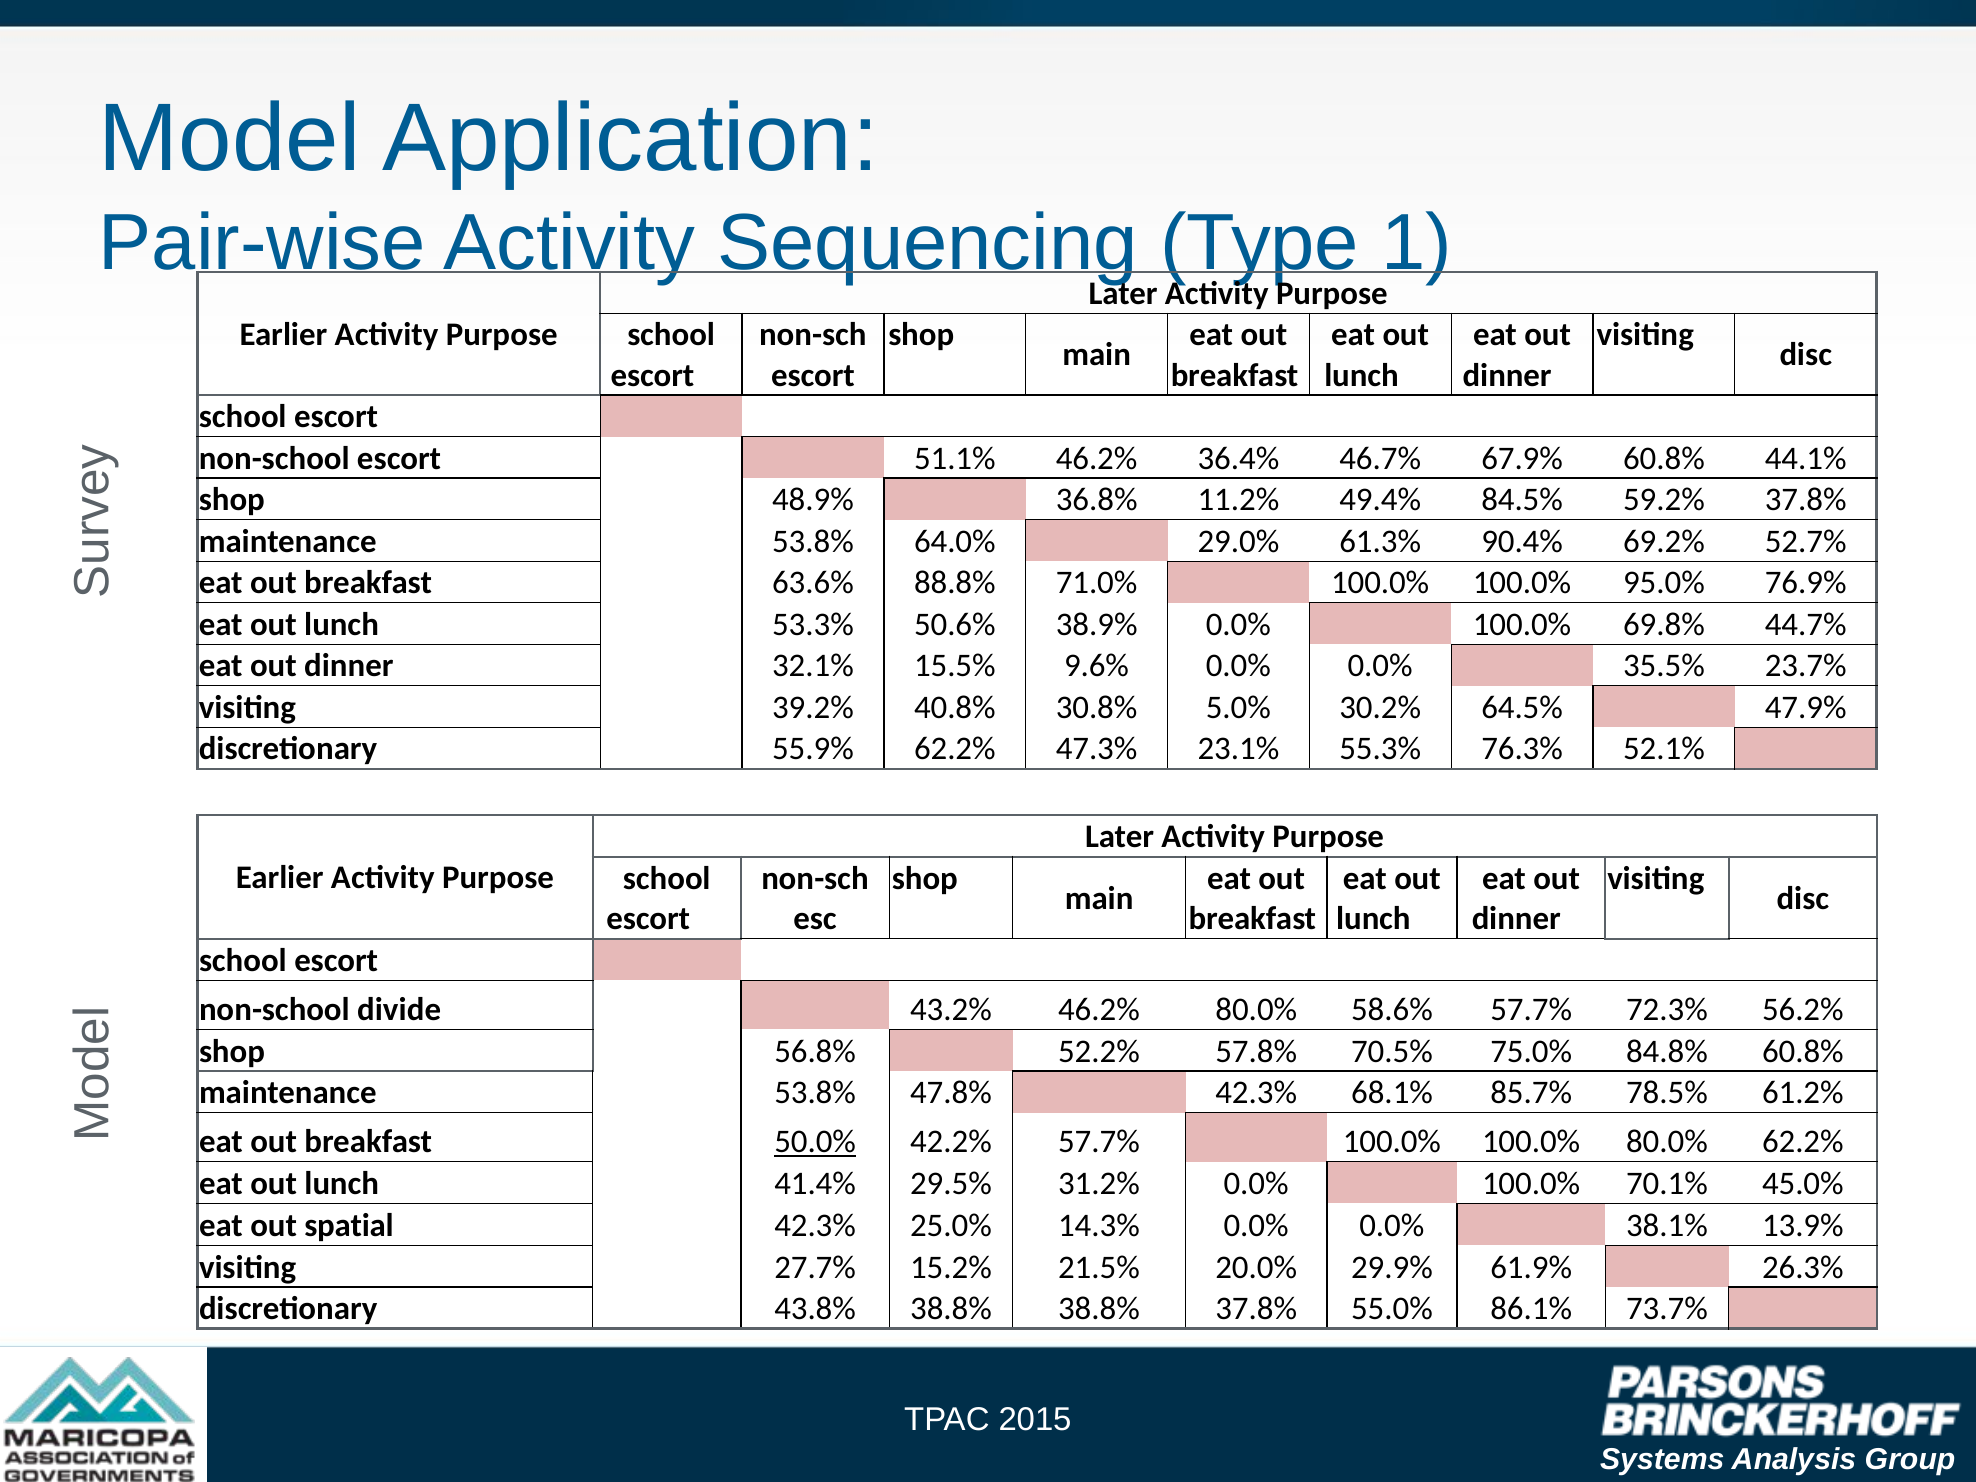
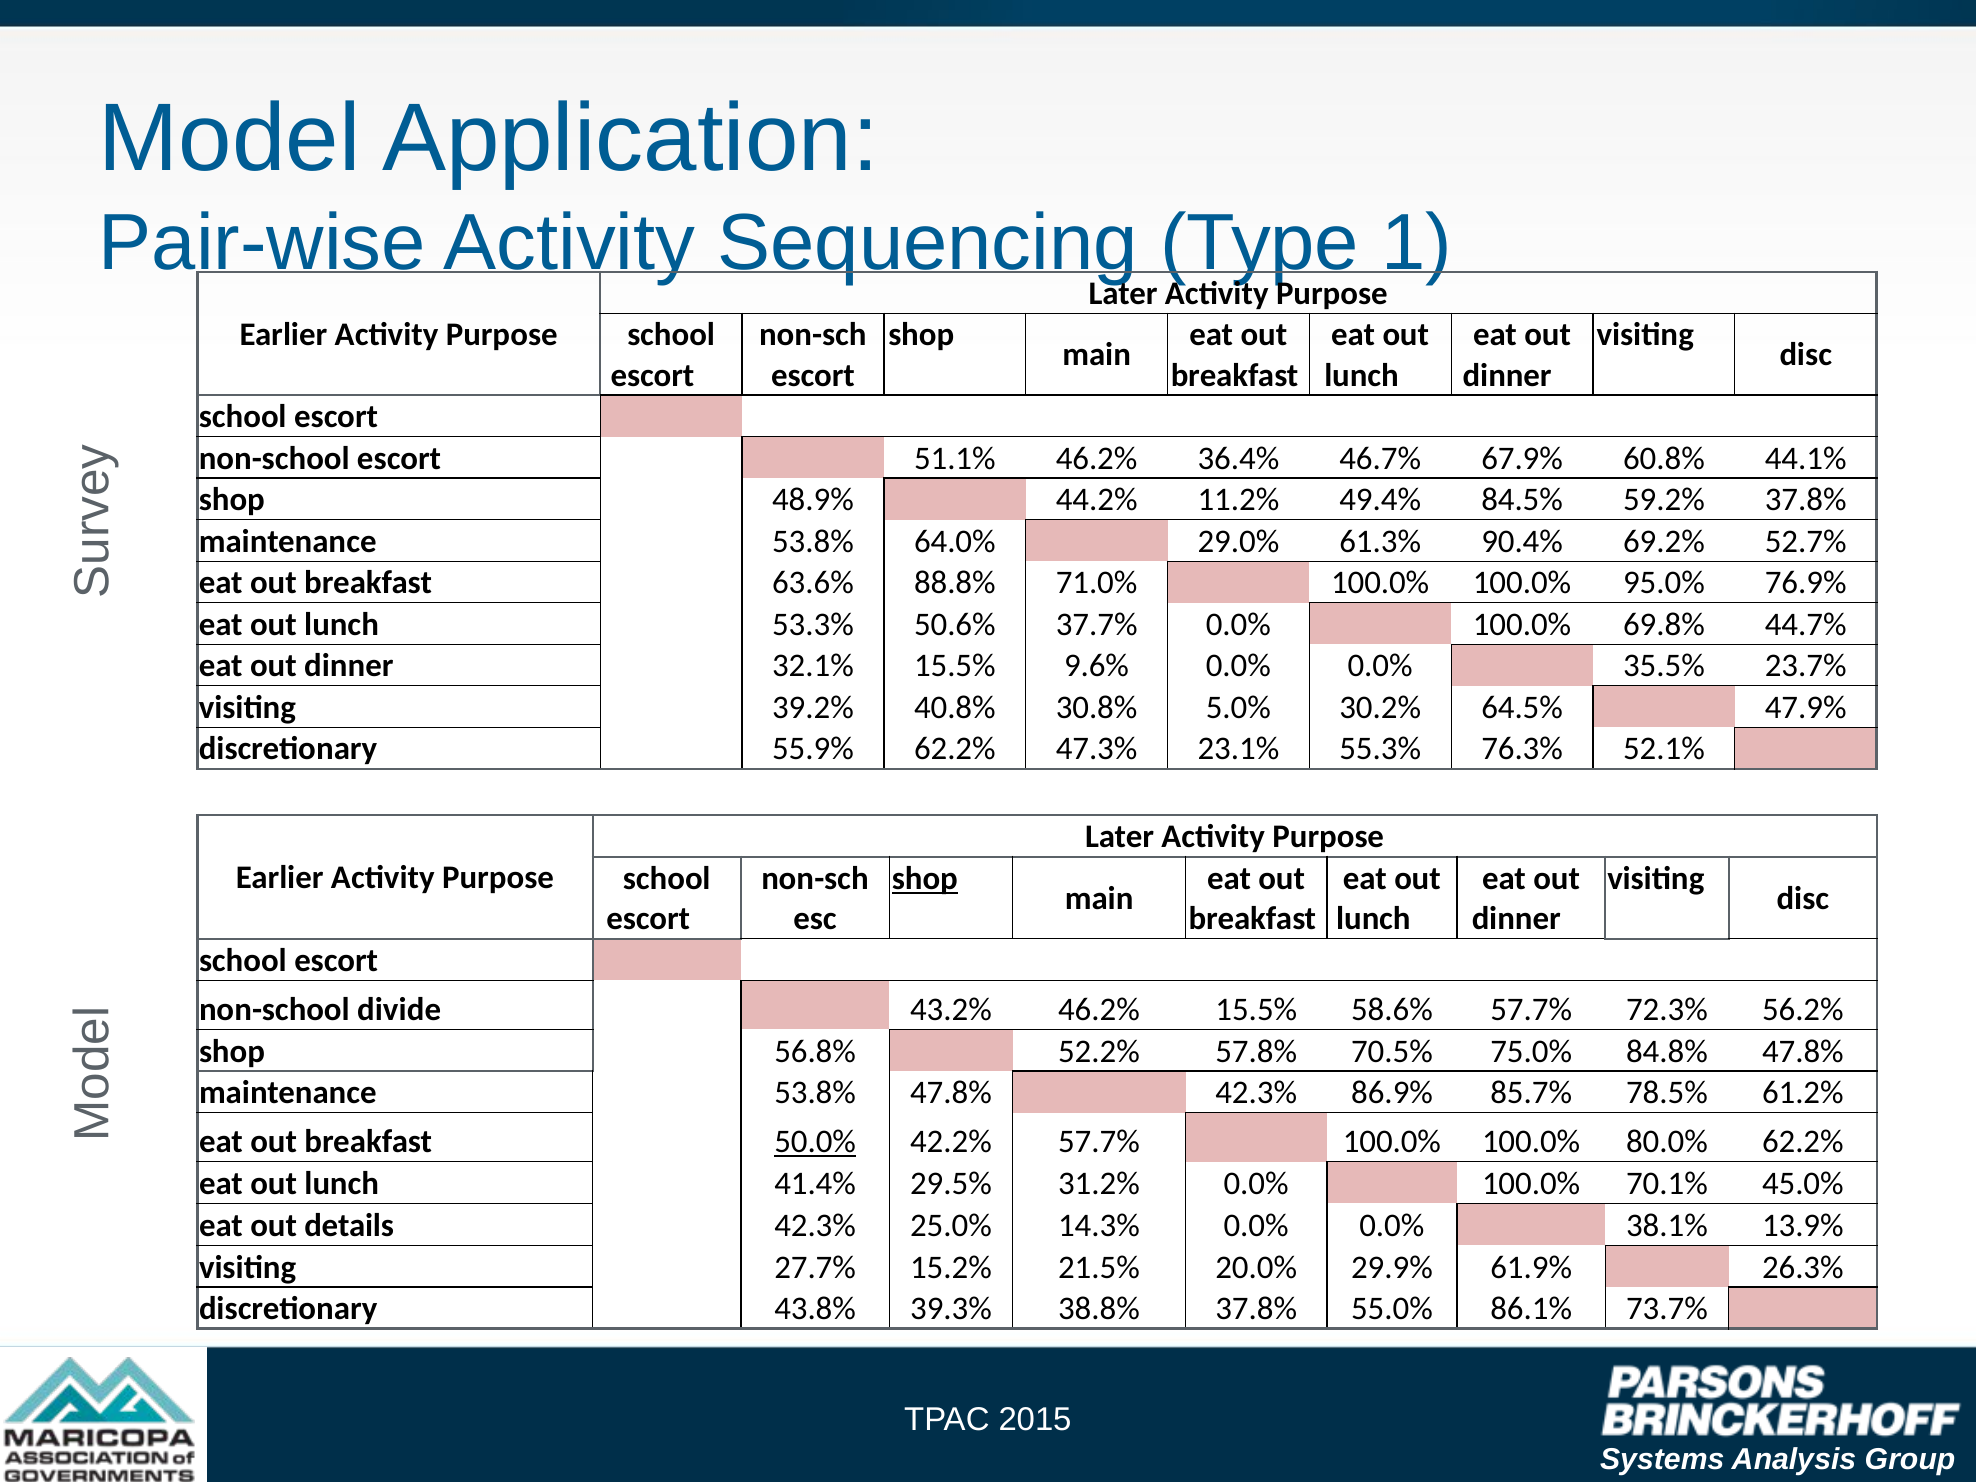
36.8%: 36.8% -> 44.2% (1097, 500)
38.9%: 38.9% -> 37.7% (1097, 624)
shop underline: none -> present (925, 879)
46.2% 80.0%: 80.0% -> 15.5% (1256, 1010)
84.8% 60.8%: 60.8% -> 47.8% (1803, 1051)
68.1%: 68.1% -> 86.9% (1392, 1093)
spatial: spatial -> details (349, 1225)
43.8% 38.8%: 38.8% -> 39.3% (951, 1309)
